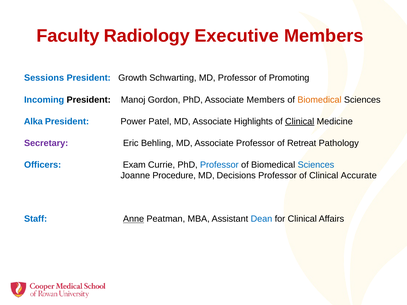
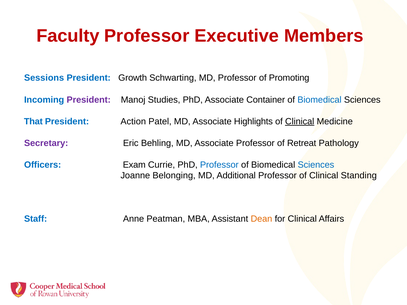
Faculty Radiology: Radiology -> Professor (147, 36)
President colour: black -> purple (89, 100)
Gordon: Gordon -> Studies (164, 100)
Associate Members: Members -> Container (266, 100)
Biomedical colour: orange -> blue (319, 100)
Alka: Alka -> That (33, 121)
Power: Power -> Action (133, 121)
Procedure: Procedure -> Belonging (174, 176)
Decisions: Decisions -> Additional (236, 176)
Accurate: Accurate -> Standing (359, 176)
Anne underline: present -> none (134, 219)
Dean colour: blue -> orange (261, 219)
